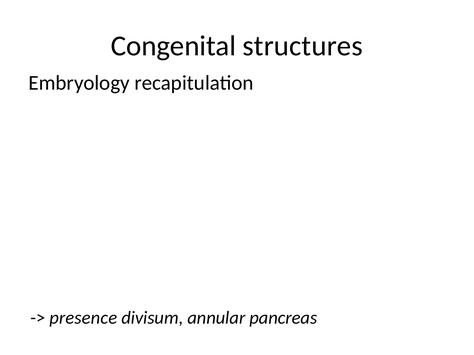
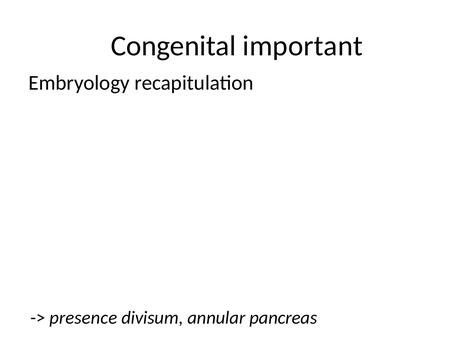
structures: structures -> important (303, 46)
